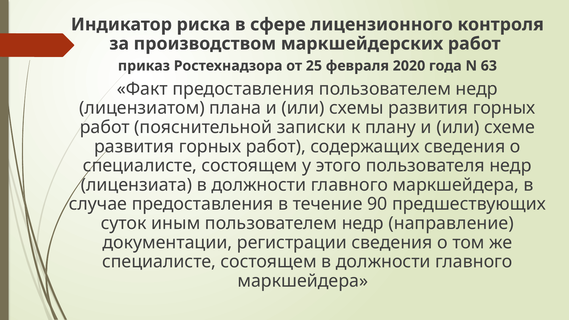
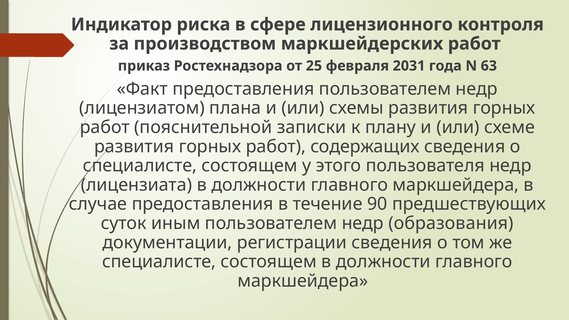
2020: 2020 -> 2031 (409, 66)
направление: направление -> образования (451, 223)
